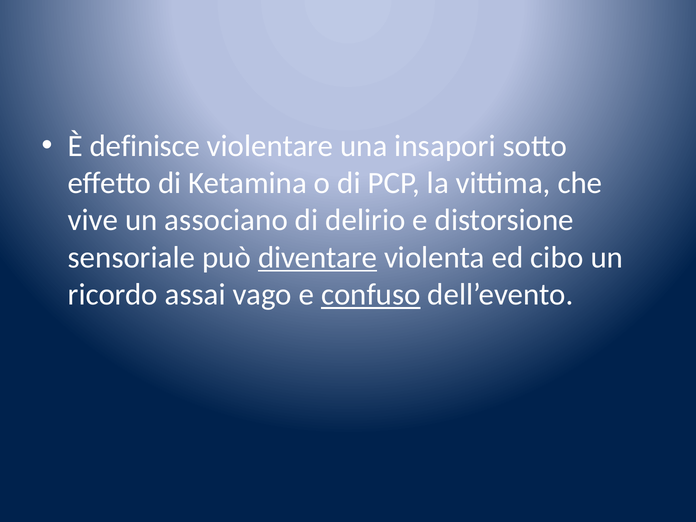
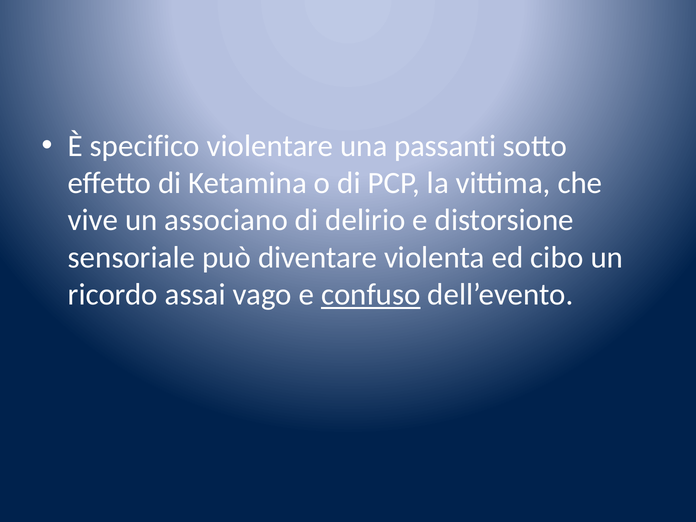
definisce: definisce -> specifico (145, 146)
insapori: insapori -> passanti (445, 146)
diventare underline: present -> none (318, 257)
